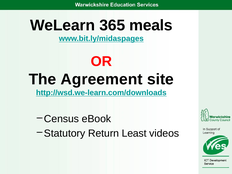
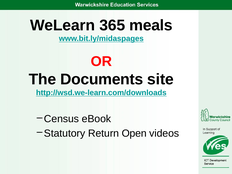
Agreement: Agreement -> Documents (102, 79)
Least: Least -> Open (134, 133)
